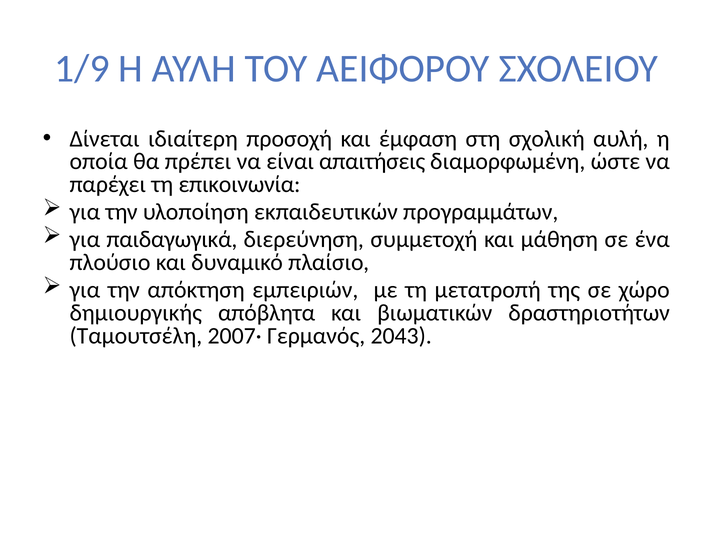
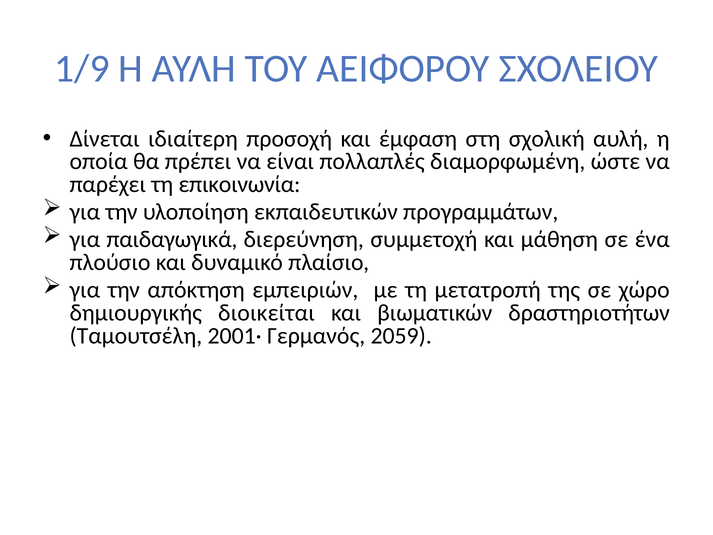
απαιτήσεις: απαιτήσεις -> πολλαπλές (372, 162)
απόβλητα: απόβλητα -> διοικείται (266, 313)
2007·: 2007· -> 2001· (235, 336)
2043: 2043 -> 2059 (401, 336)
